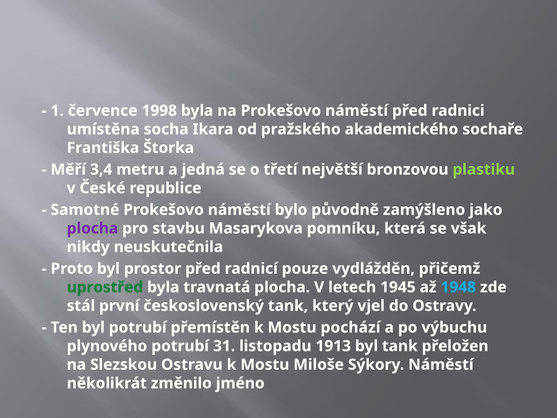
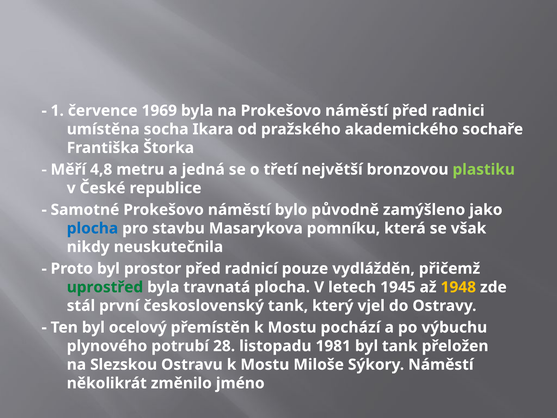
1998: 1998 -> 1969 (159, 111)
3,4: 3,4 -> 4,8 (101, 169)
plocha colour: purple -> blue (92, 228)
1948 colour: light blue -> yellow (458, 287)
byl potrubí: potrubí -> ocelový (138, 327)
31: 31 -> 28 (224, 346)
1913: 1913 -> 1981 (333, 346)
